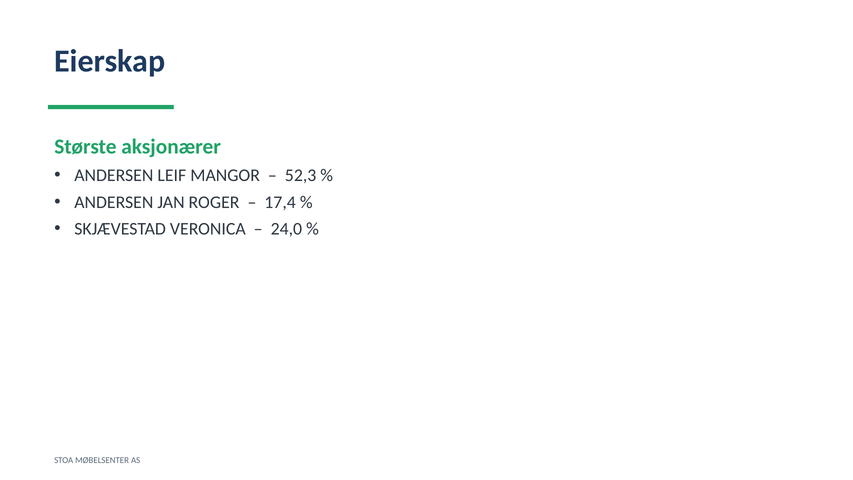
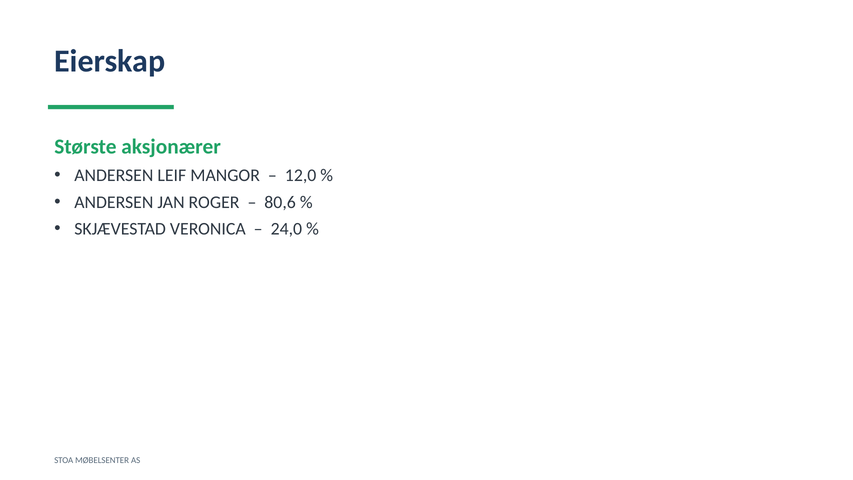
52,3: 52,3 -> 12,0 (301, 175)
17,4: 17,4 -> 80,6 (280, 202)
